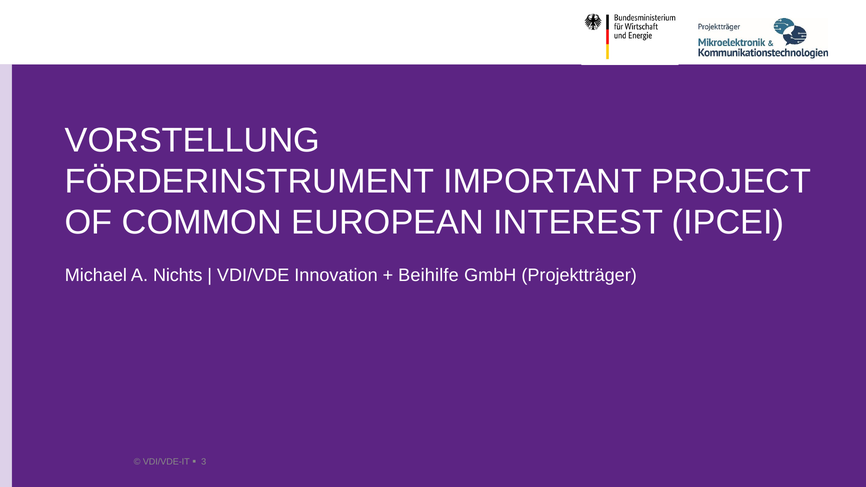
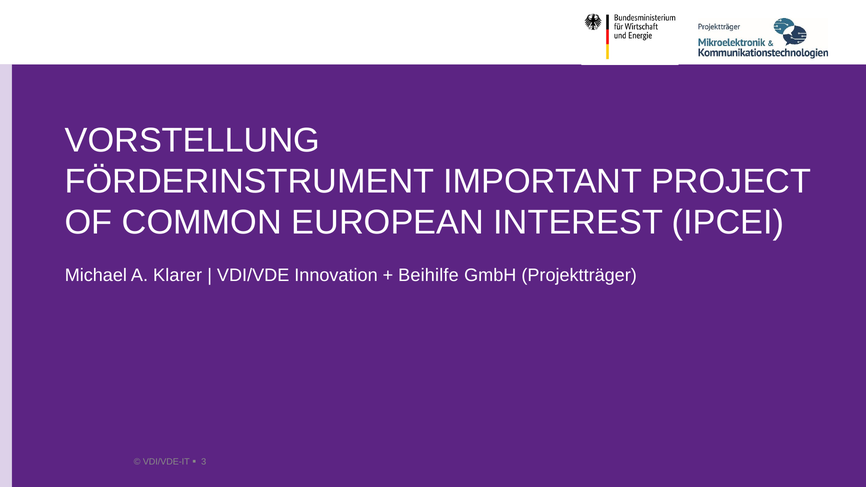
Nichts: Nichts -> Klarer (178, 275)
